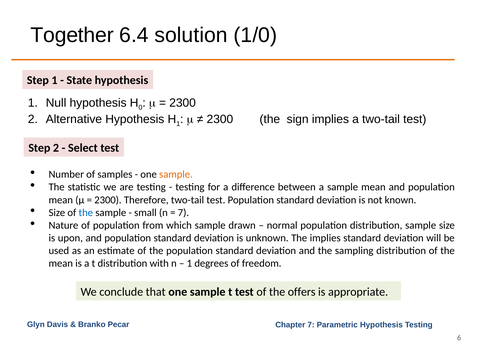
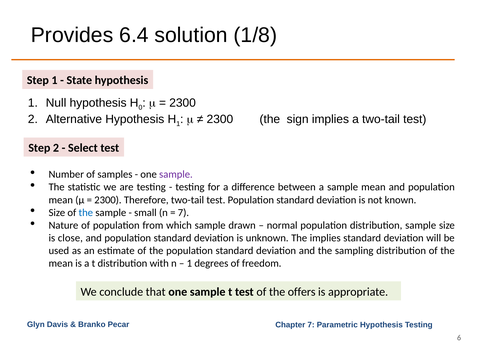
Together: Together -> Provides (72, 35)
1/0: 1/0 -> 1/8 (255, 35)
sample colour: orange -> purple (176, 174)
upon: upon -> close (70, 238)
